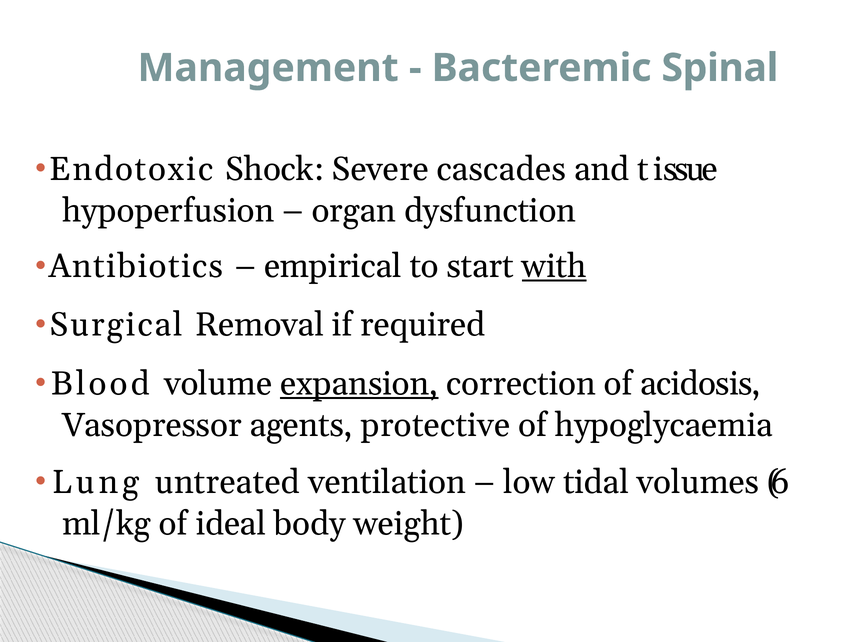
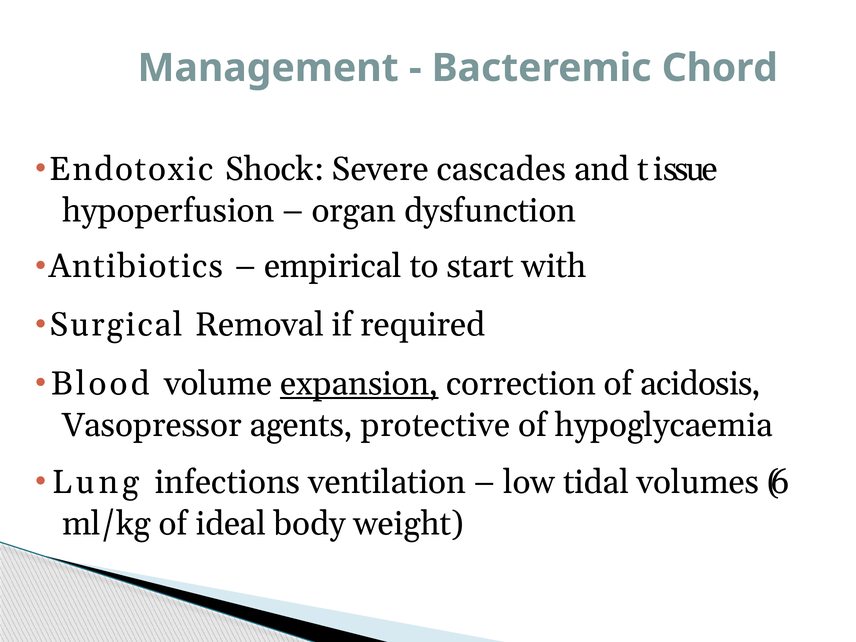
Spinal: Spinal -> Chord (720, 68)
with underline: present -> none (554, 266)
untreated: untreated -> infections (227, 482)
